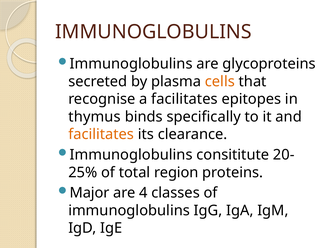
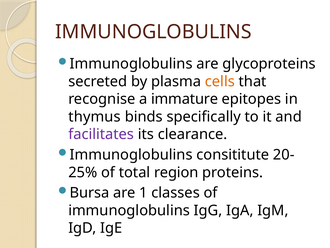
a facilitates: facilitates -> immature (185, 99)
facilitates colour: orange -> purple (101, 134)
Major: Major -> Bursa (90, 192)
4: 4 -> 1 (143, 192)
